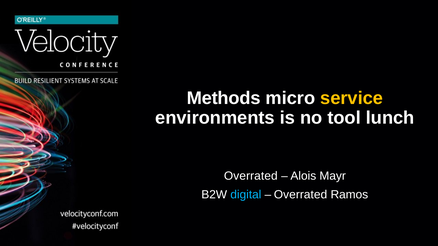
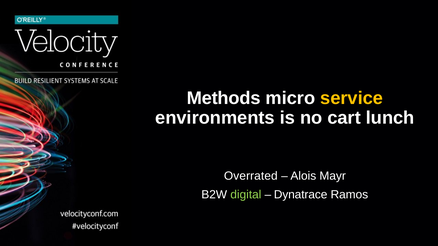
tool: tool -> cart (344, 118)
digital colour: light blue -> light green (246, 195)
Overrated: Overrated -> Dynatrace (301, 195)
